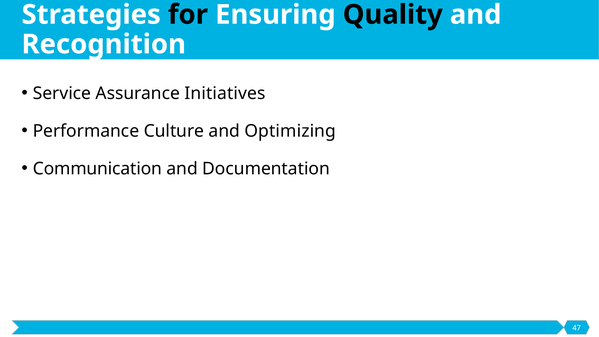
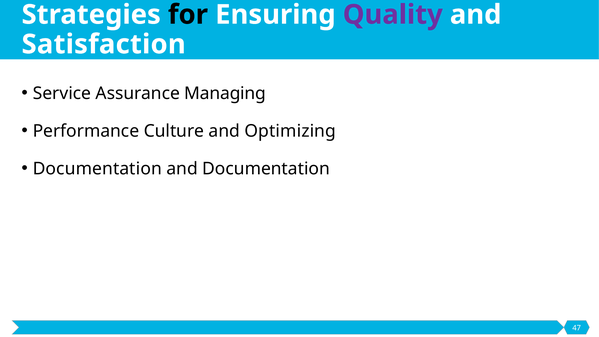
Quality colour: black -> purple (393, 15)
Recognition: Recognition -> Satisfaction (104, 44)
Initiatives: Initiatives -> Managing (225, 93)
Communication: Communication -> Documentation (97, 169)
